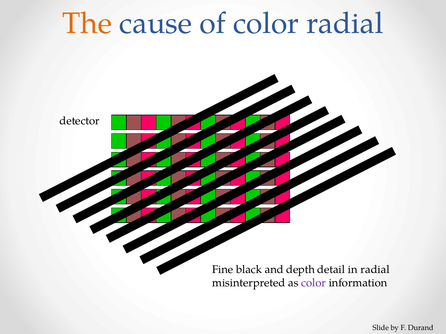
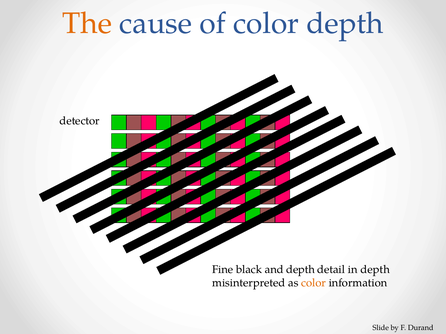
color radial: radial -> depth (345, 23)
in radial: radial -> depth (375, 270)
color colour: purple -> orange (314, 283)
